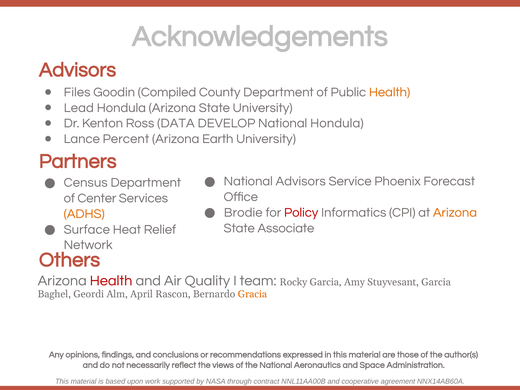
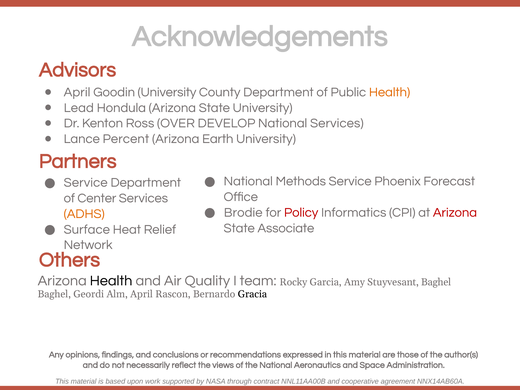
Files: Files -> April (77, 92)
Goodin Compiled: Compiled -> University (167, 92)
DATA: DATA -> OVER (176, 123)
National Hondula: Hondula -> Services (337, 123)
National Advisors: Advisors -> Methods (301, 181)
Census: Census -> Service (86, 183)
Arizona colour: orange -> red (455, 212)
Health colour: red -> black (111, 281)
Stuyvesant Garcia: Garcia -> Baghel (436, 282)
Gracia colour: orange -> black (252, 294)
